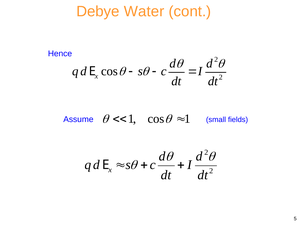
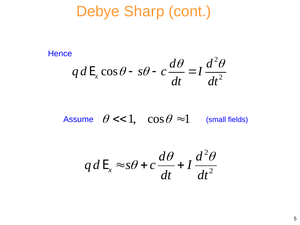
Water: Water -> Sharp (144, 12)
